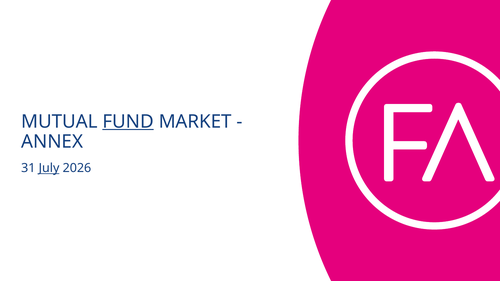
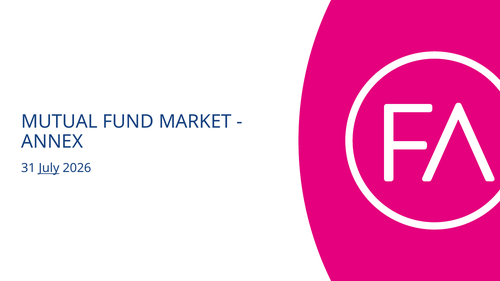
FUND underline: present -> none (128, 122)
